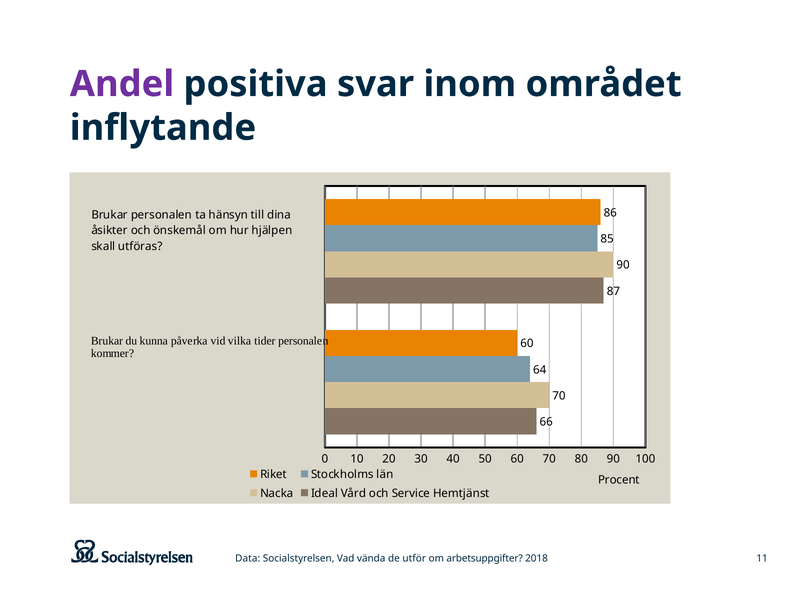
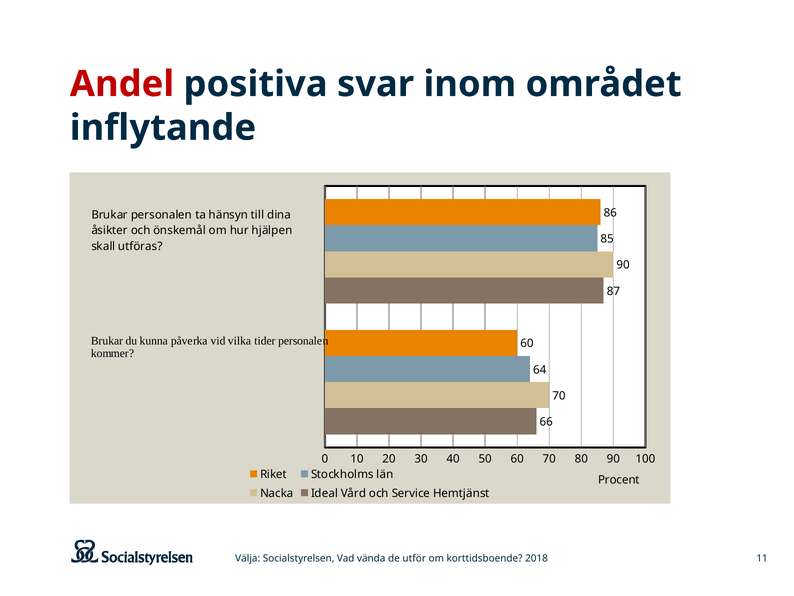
Andel colour: purple -> red (122, 84)
Data: Data -> Välja (248, 558)
arbetsuppgifter: arbetsuppgifter -> korttidsboende (485, 558)
